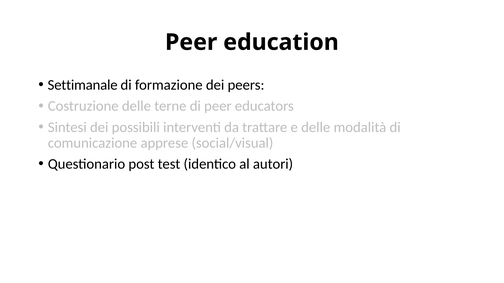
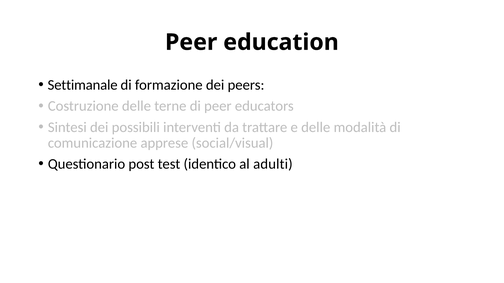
autori: autori -> adulti (273, 164)
